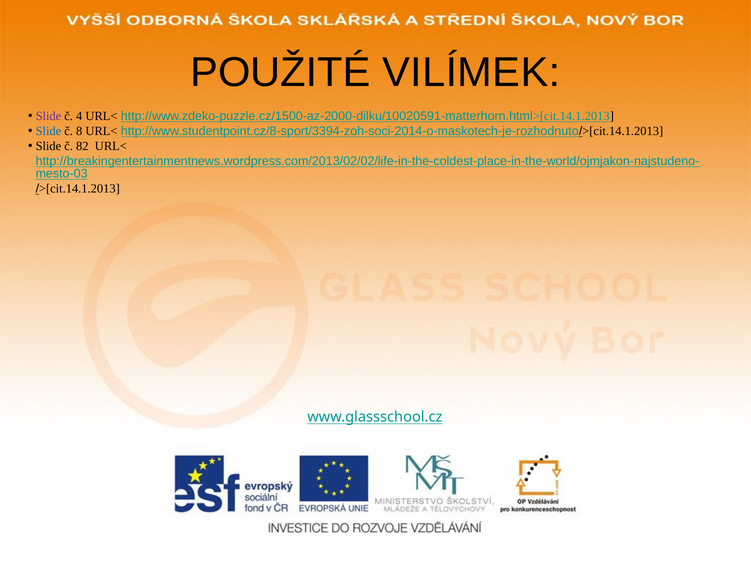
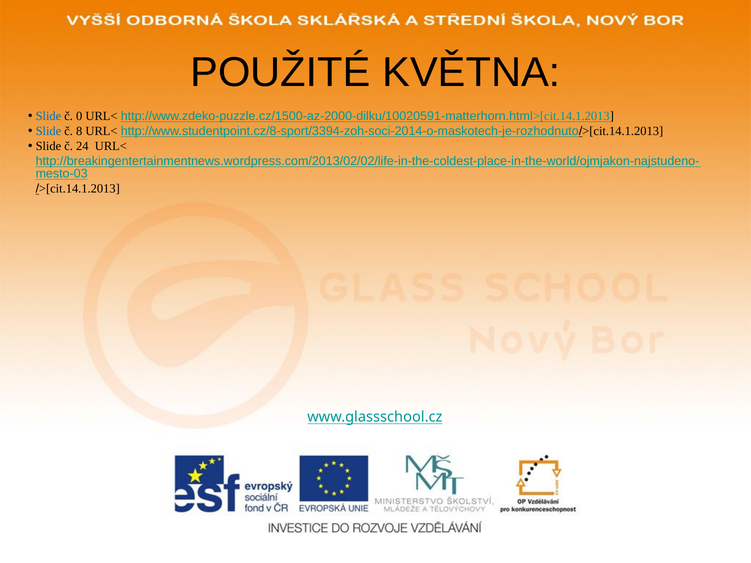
VILÍMEK: VILÍMEK -> KVĚTNA (471, 72)
Slide colour: purple -> blue (48, 116)
4: 4 -> 0 (79, 116)
82: 82 -> 24 (82, 146)
